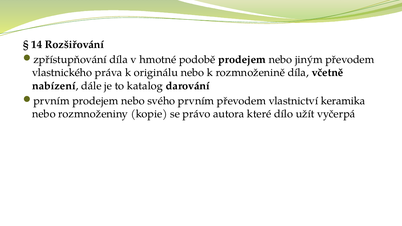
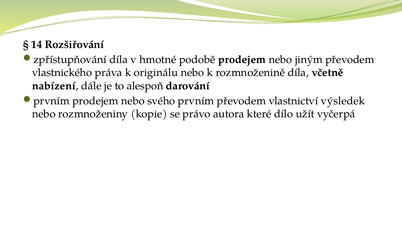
katalog: katalog -> alespoň (145, 86)
keramika: keramika -> výsledek (343, 101)
